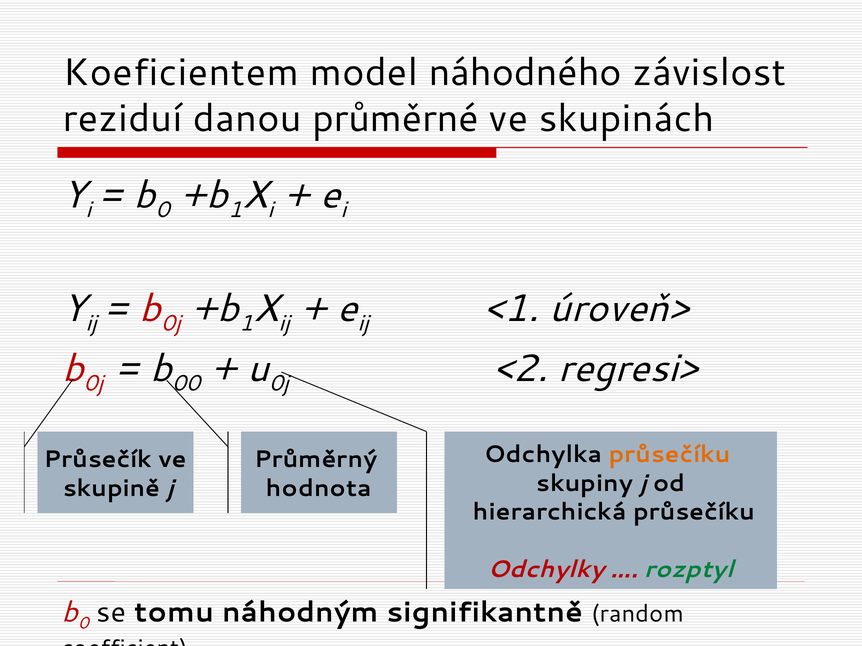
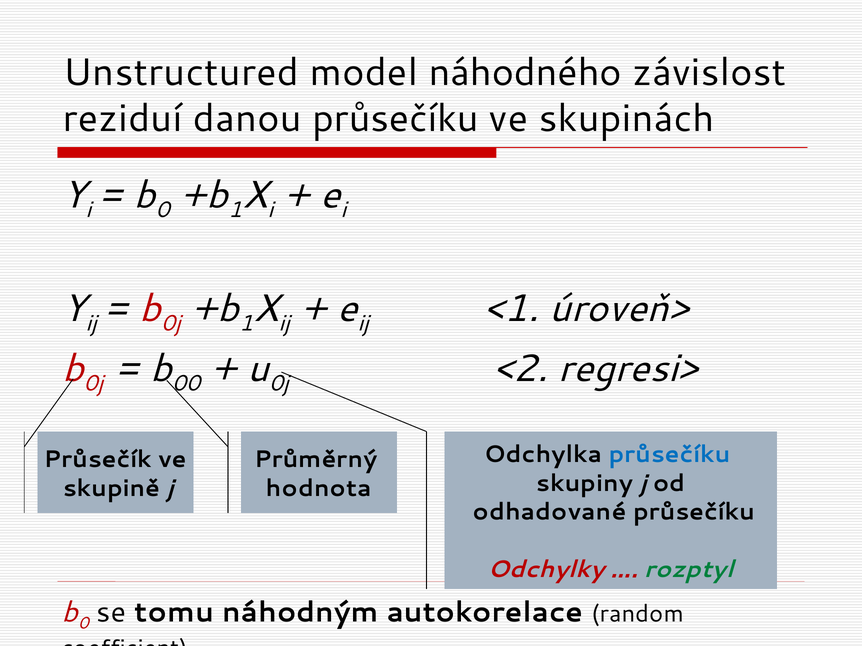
Koeficientem: Koeficientem -> Unstructured (181, 73)
danou průměrné: průměrné -> průsečíku (396, 119)
průsečíku colour: orange -> blue (670, 455)
hierarchická: hierarchická -> odhadované (550, 512)
signifikantně: signifikantně -> autokorelace (485, 613)
